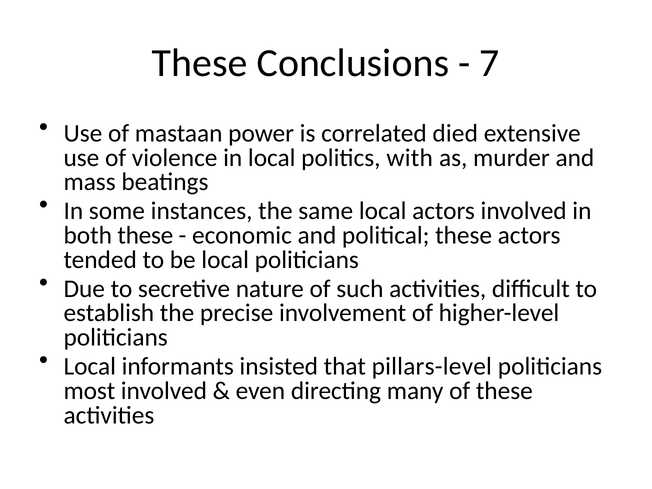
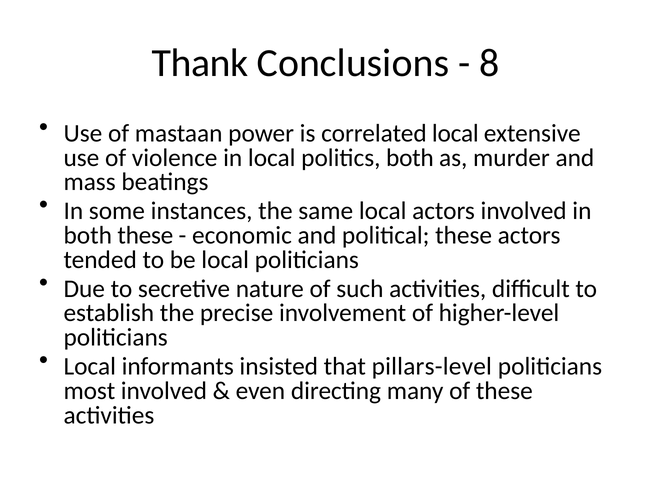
These: These -> Thank (200, 63)
7: 7 -> 8 (489, 63)
correlated died: died -> local (455, 133)
politics with: with -> both (410, 158)
